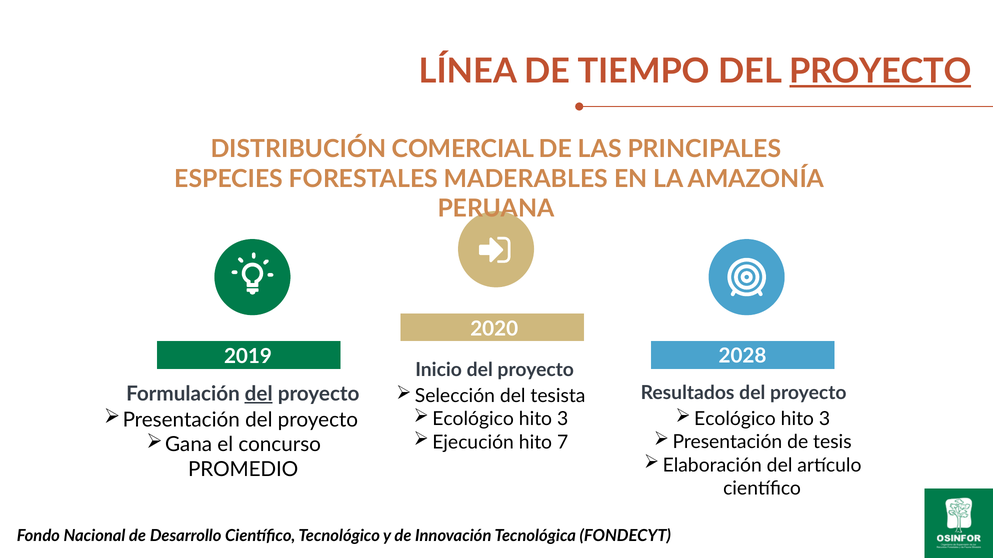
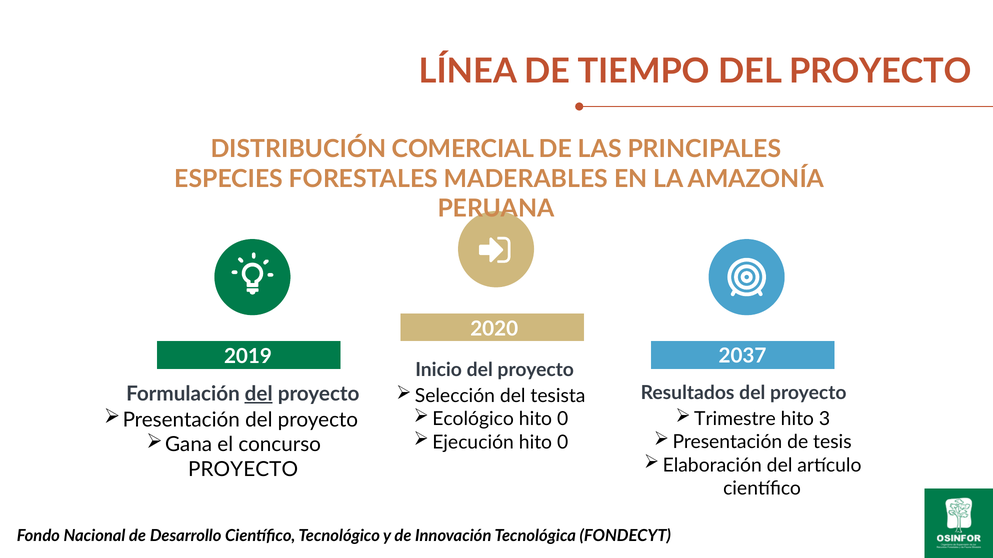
PROYECTO underline: present -> none (880, 72)
2028: 2028 -> 2037 (743, 356)
Ecológico: Ecológico -> Trimestre (735, 419)
3: 3 -> 0 (563, 419)
Ejecución hito 7: 7 -> 0 (563, 443)
PROMEDIO: PROMEDIO -> PROYECTO (243, 470)
